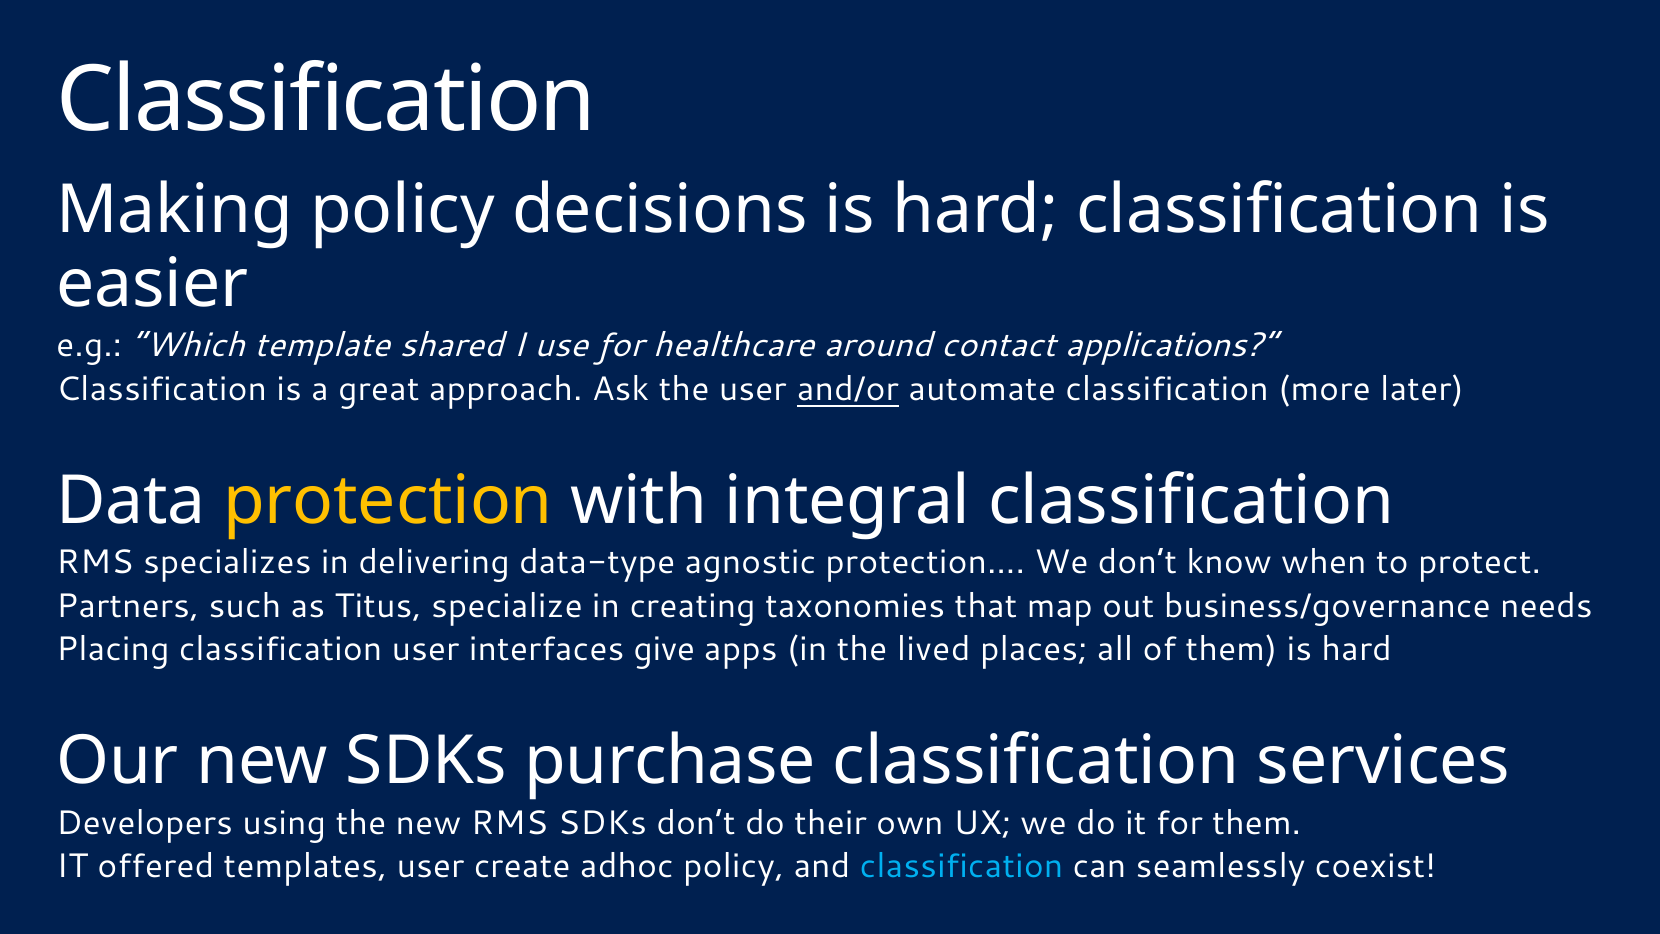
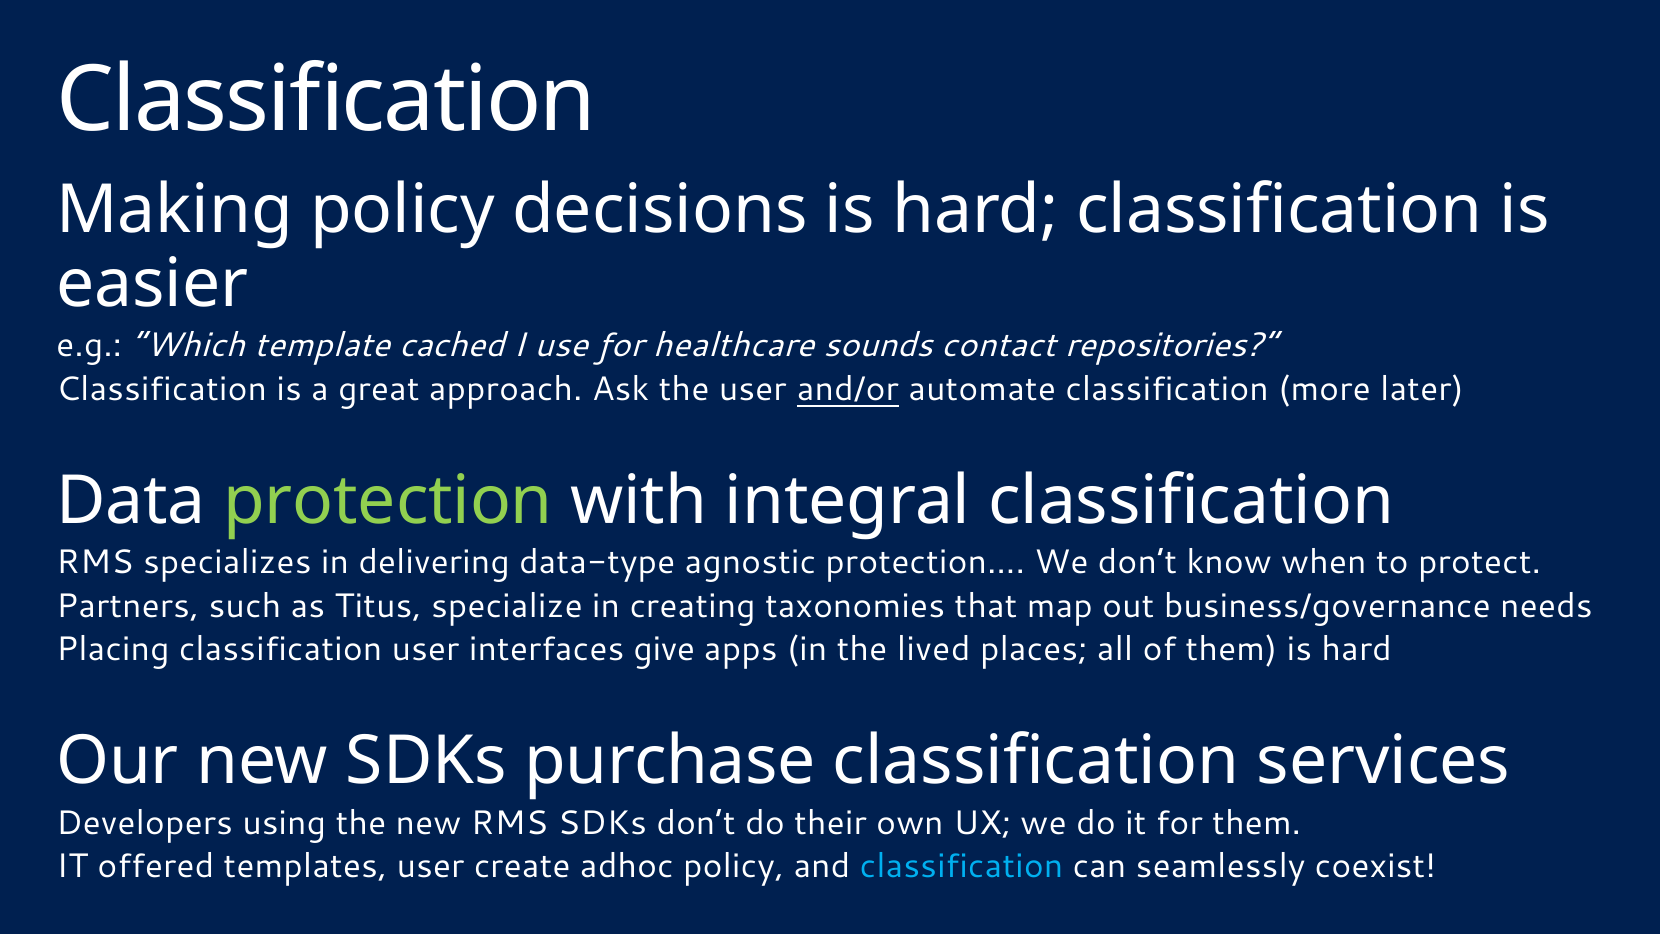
shared: shared -> cached (452, 345)
around: around -> sounds (878, 345)
applications: applications -> repositories (1171, 345)
protection colour: yellow -> light green (388, 500)
